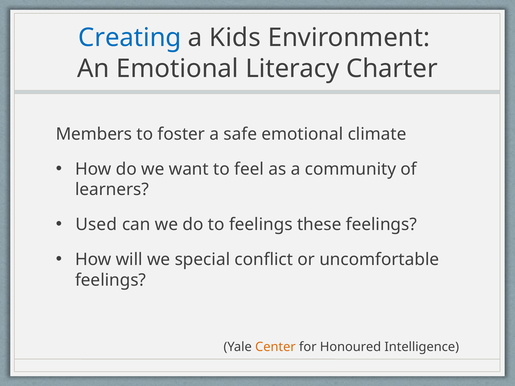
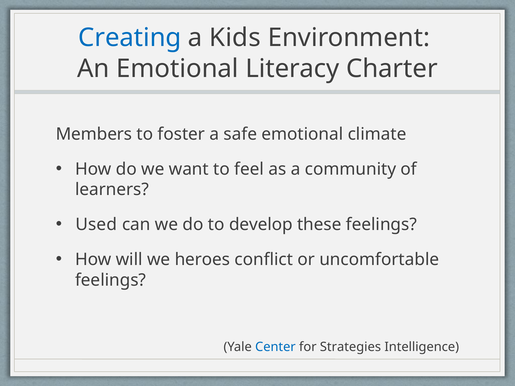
to feelings: feelings -> develop (261, 225)
special: special -> heroes (202, 260)
Center colour: orange -> blue (275, 347)
Honoured: Honoured -> Strategies (350, 347)
